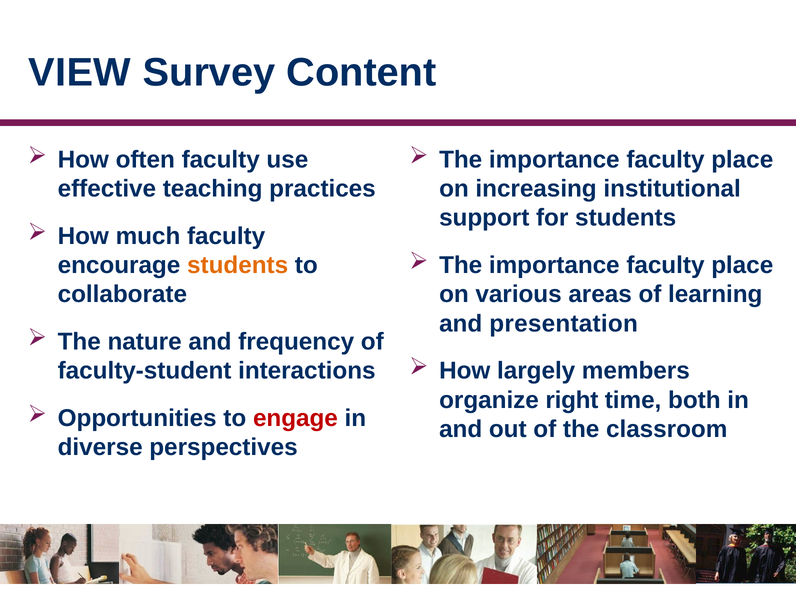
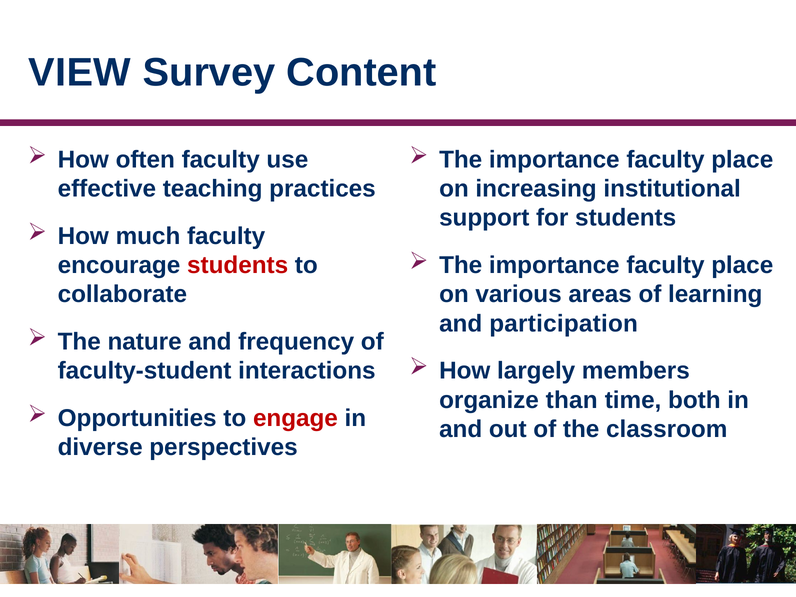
students colour: orange -> red (238, 265)
presentation: presentation -> participation (564, 324)
right: right -> than (572, 400)
